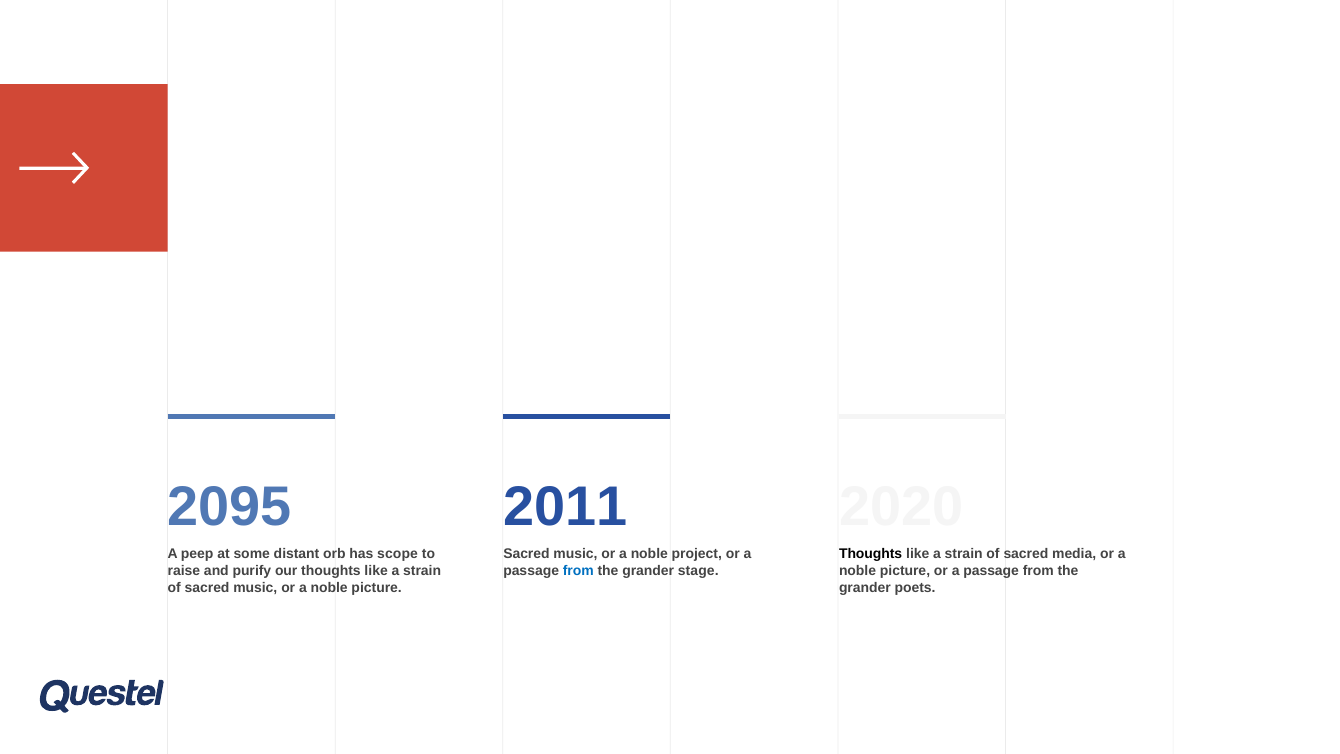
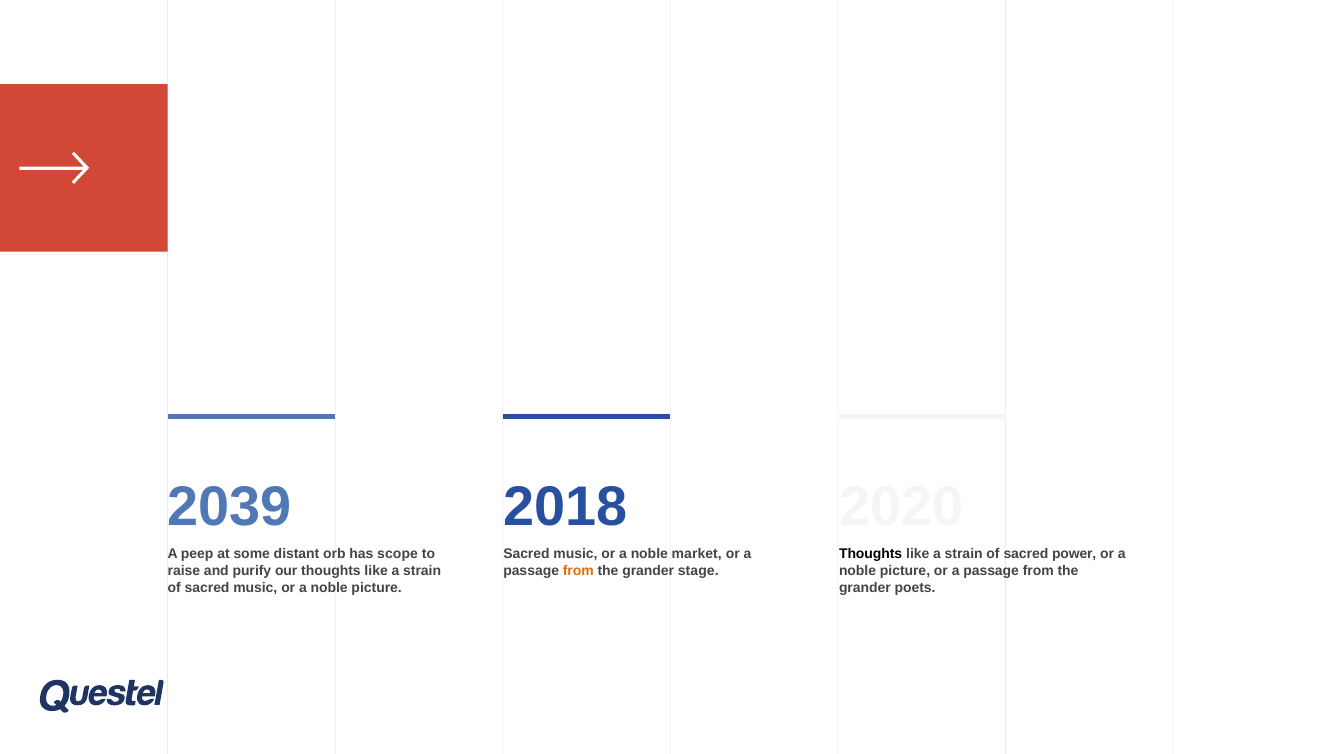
2095: 2095 -> 2039 (230, 507)
2011: 2011 -> 2018 (565, 507)
project: project -> market (697, 554)
media: media -> power (1074, 554)
from colour: blue -> orange (578, 571)
